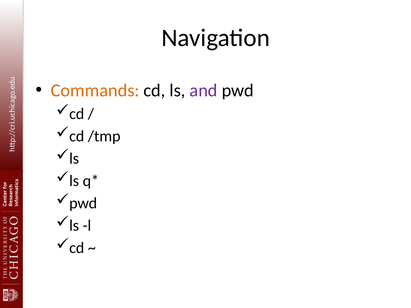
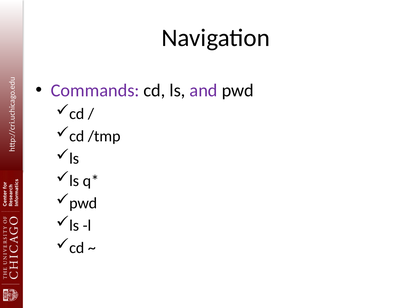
Commands colour: orange -> purple (95, 90)
